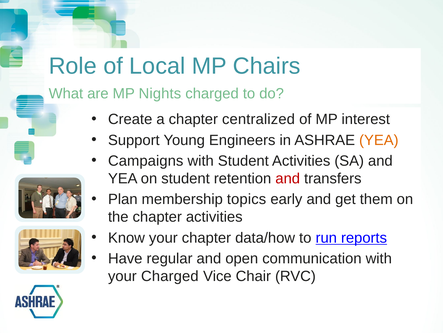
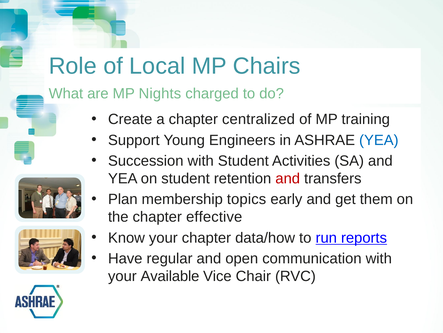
interest: interest -> training (366, 119)
YEA colour: orange -> blue (379, 140)
Campaigns: Campaigns -> Succession (146, 161)
chapter activities: activities -> effective (214, 217)
your Charged: Charged -> Available (170, 276)
